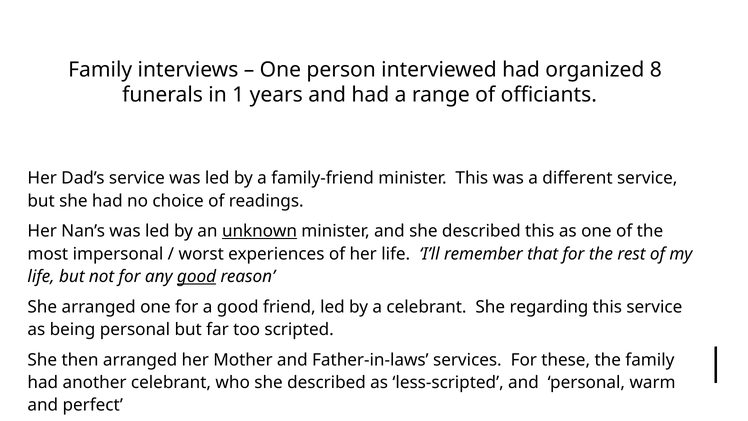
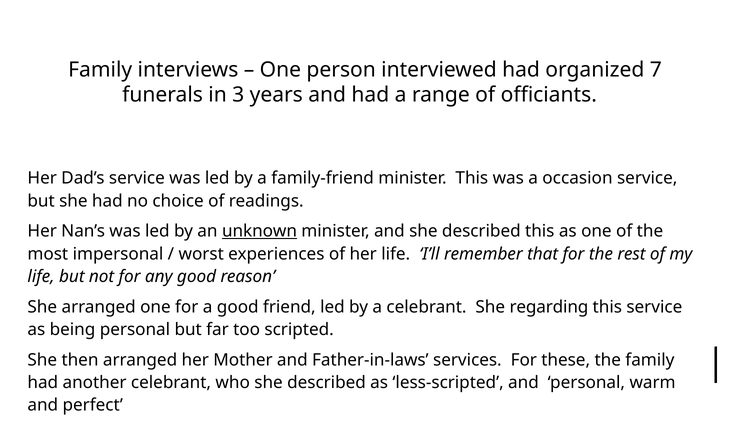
8: 8 -> 7 (656, 70)
1: 1 -> 3 (238, 95)
different: different -> occasion (577, 178)
good underline: present -> none (197, 276)
